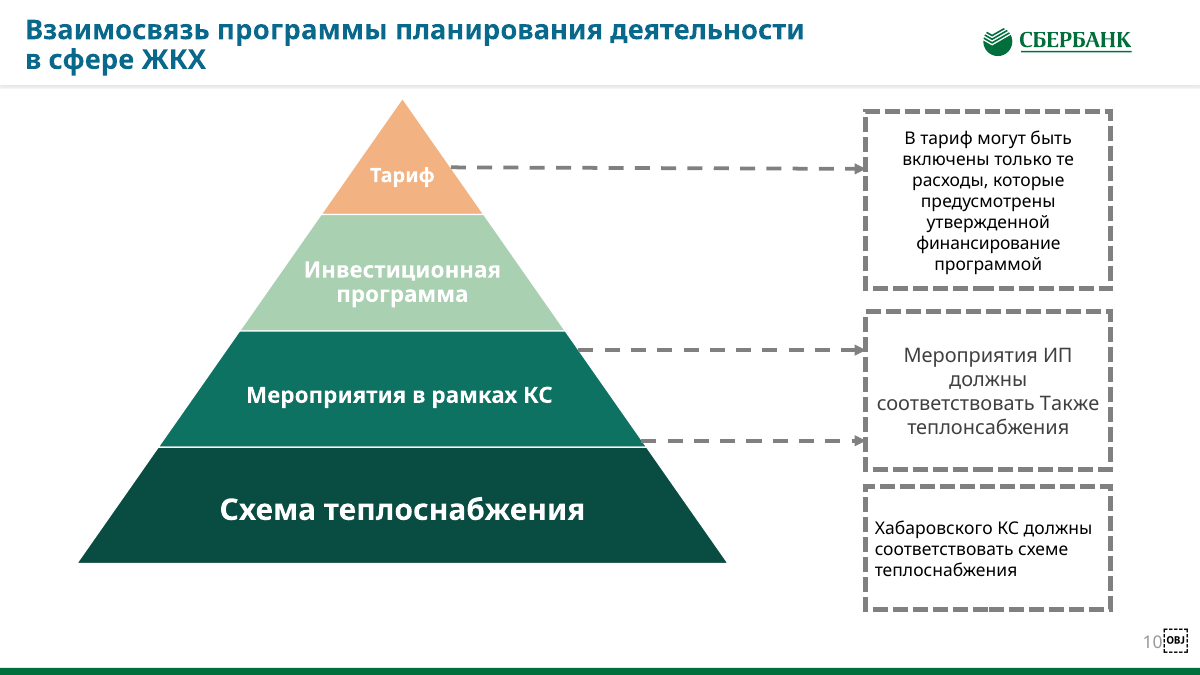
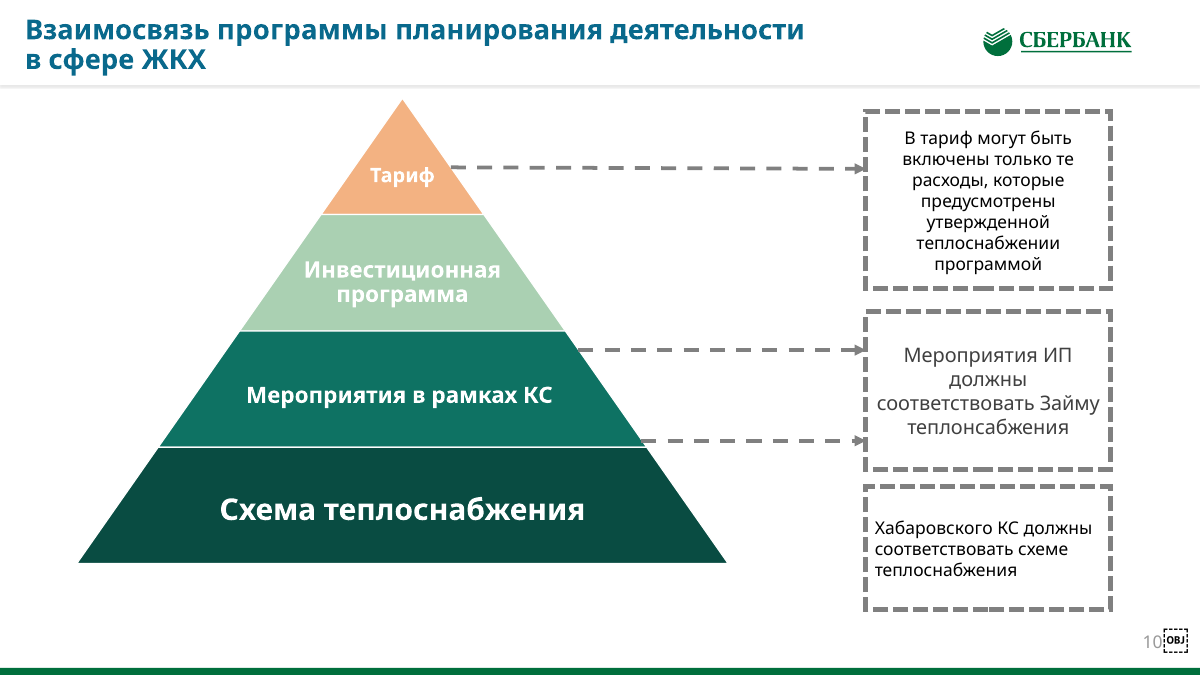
финансирование: финансирование -> теплоснабжении (988, 243)
Также: Также -> Займу (1070, 404)
